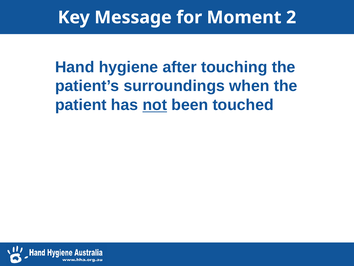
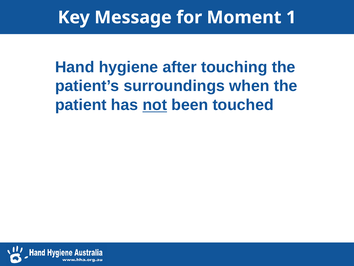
2: 2 -> 1 (291, 17)
